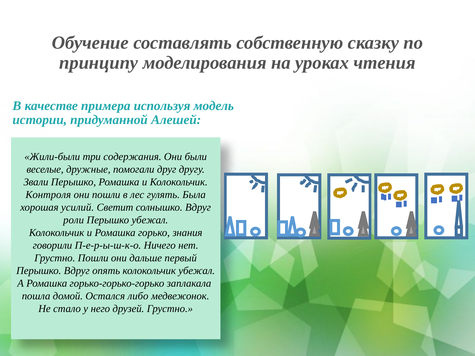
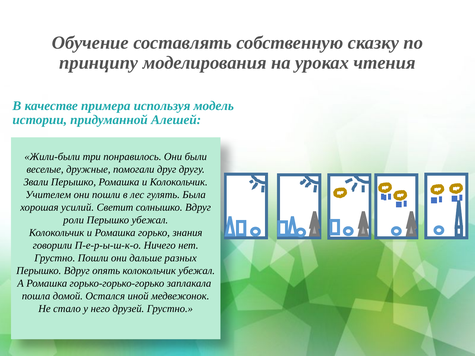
содержания: содержания -> понравилось (132, 157)
Контроля: Контроля -> Учителем (48, 195)
первый: первый -> разных (181, 258)
либо: либо -> иной (138, 296)
